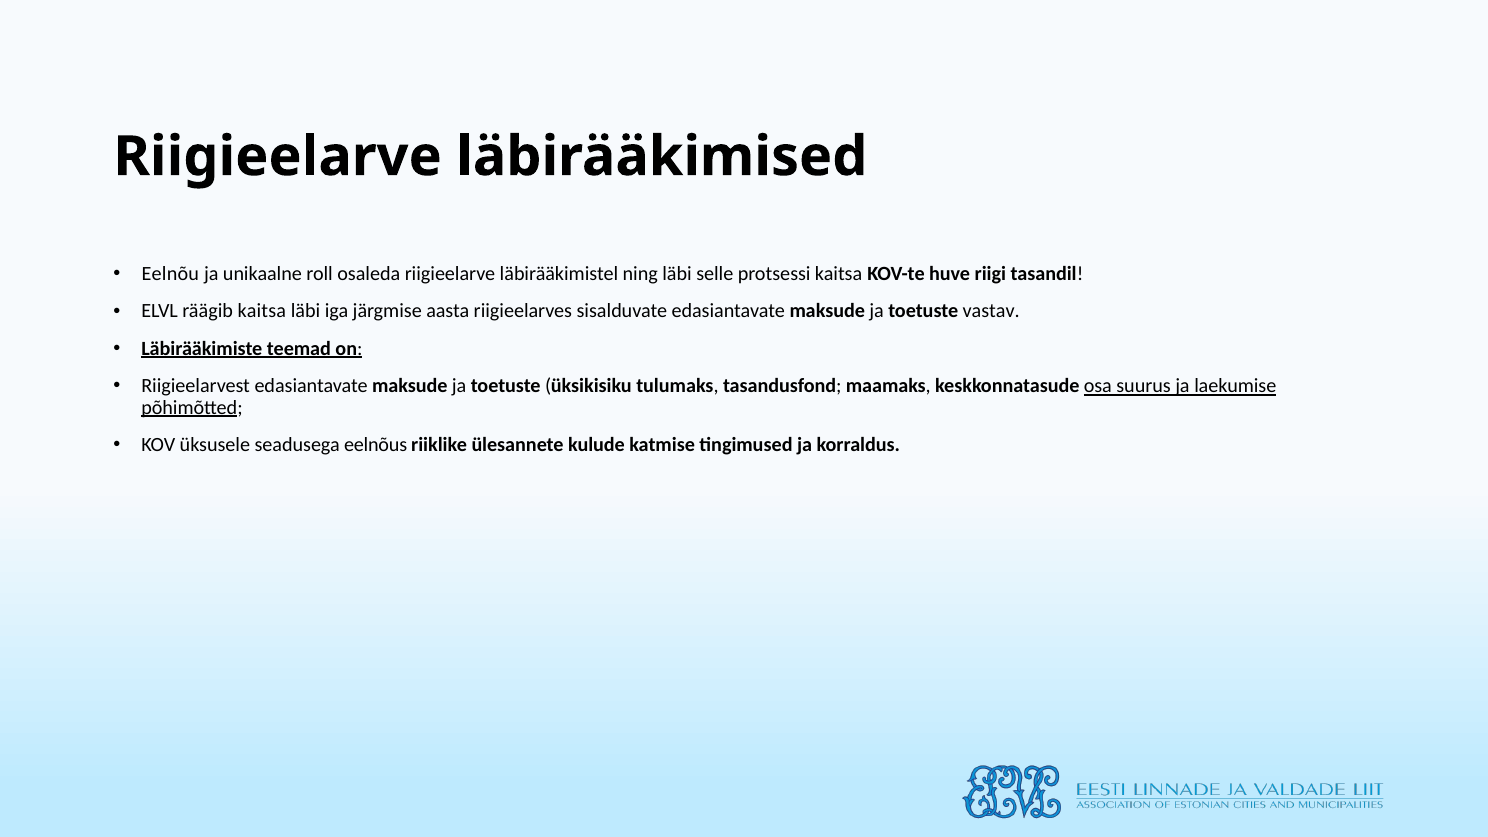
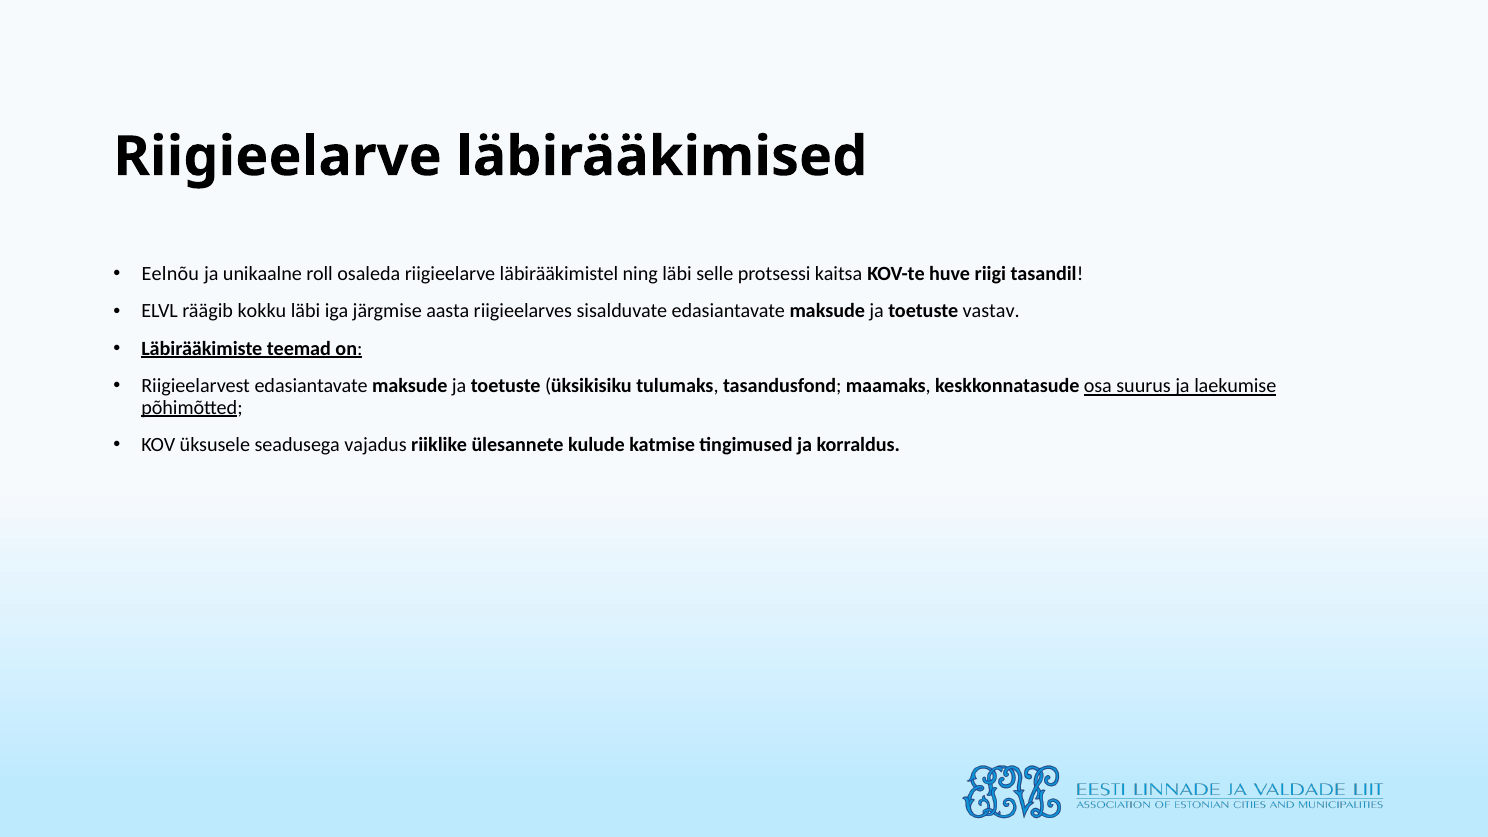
räägib kaitsa: kaitsa -> kokku (262, 311)
eelnõus: eelnõus -> vajadus (375, 445)
